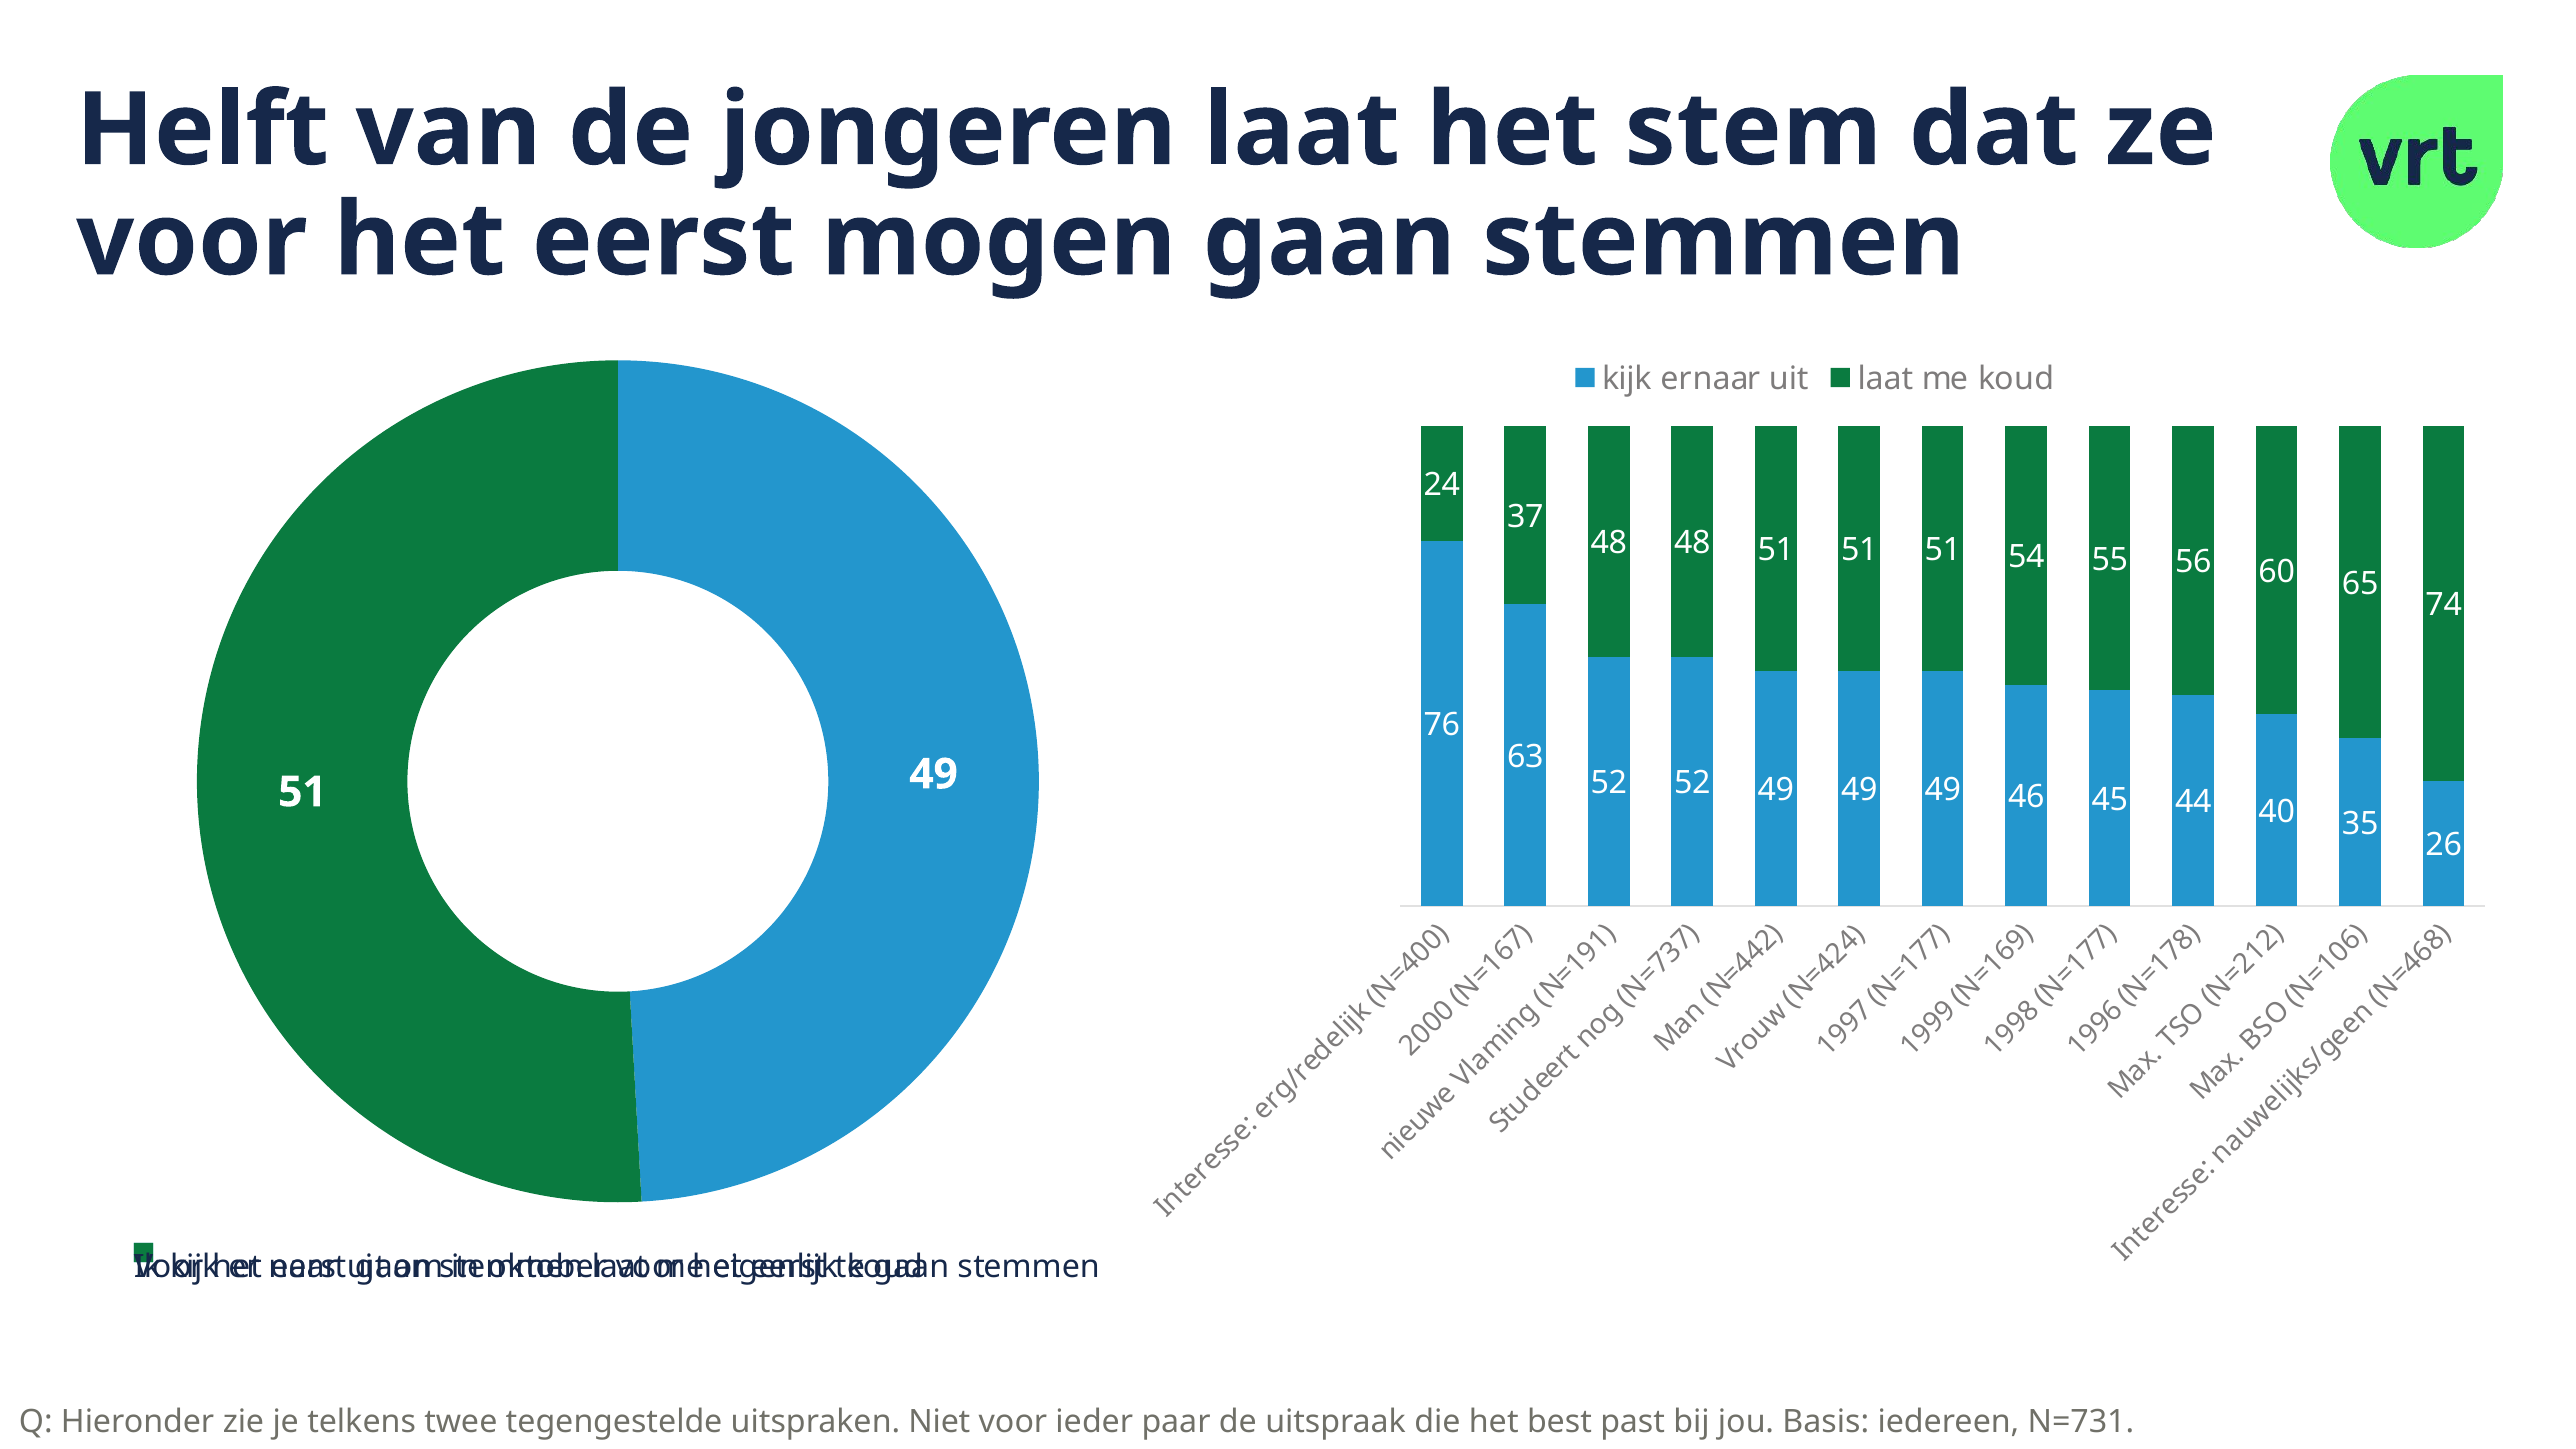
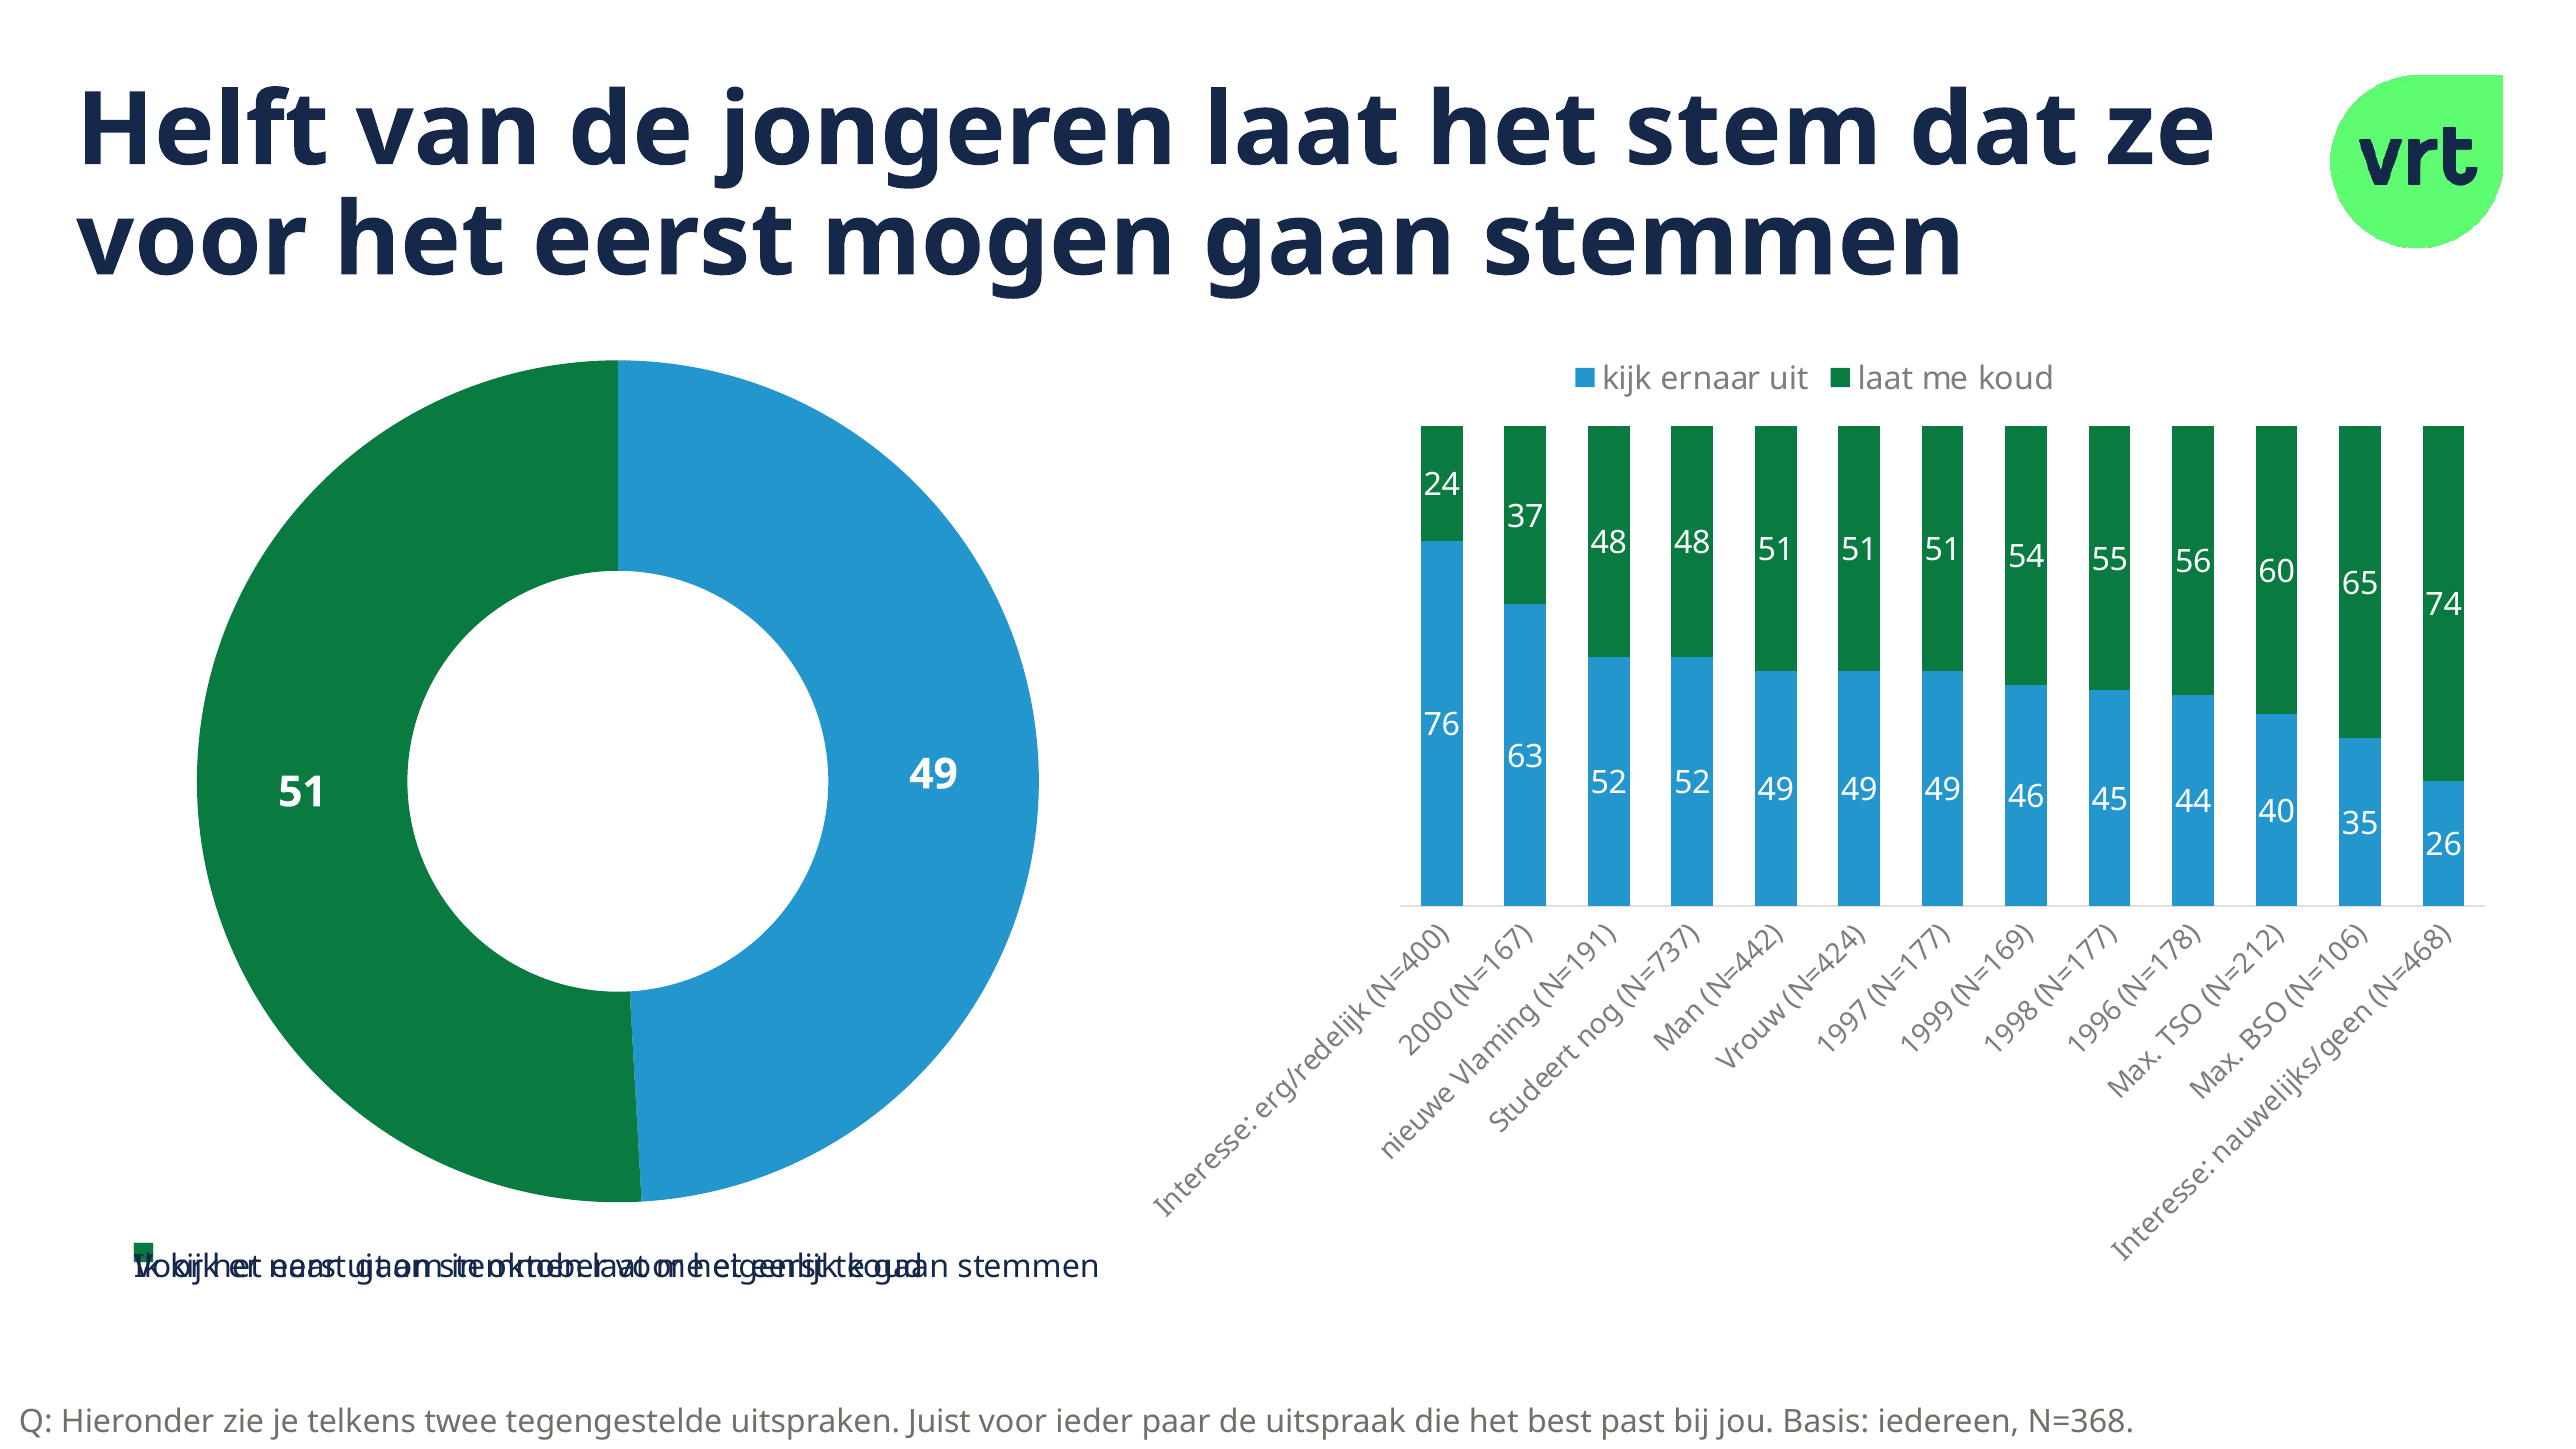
Niet: Niet -> Juist (939, 1421)
N=731: N=731 -> N=368 (2081, 1421)
